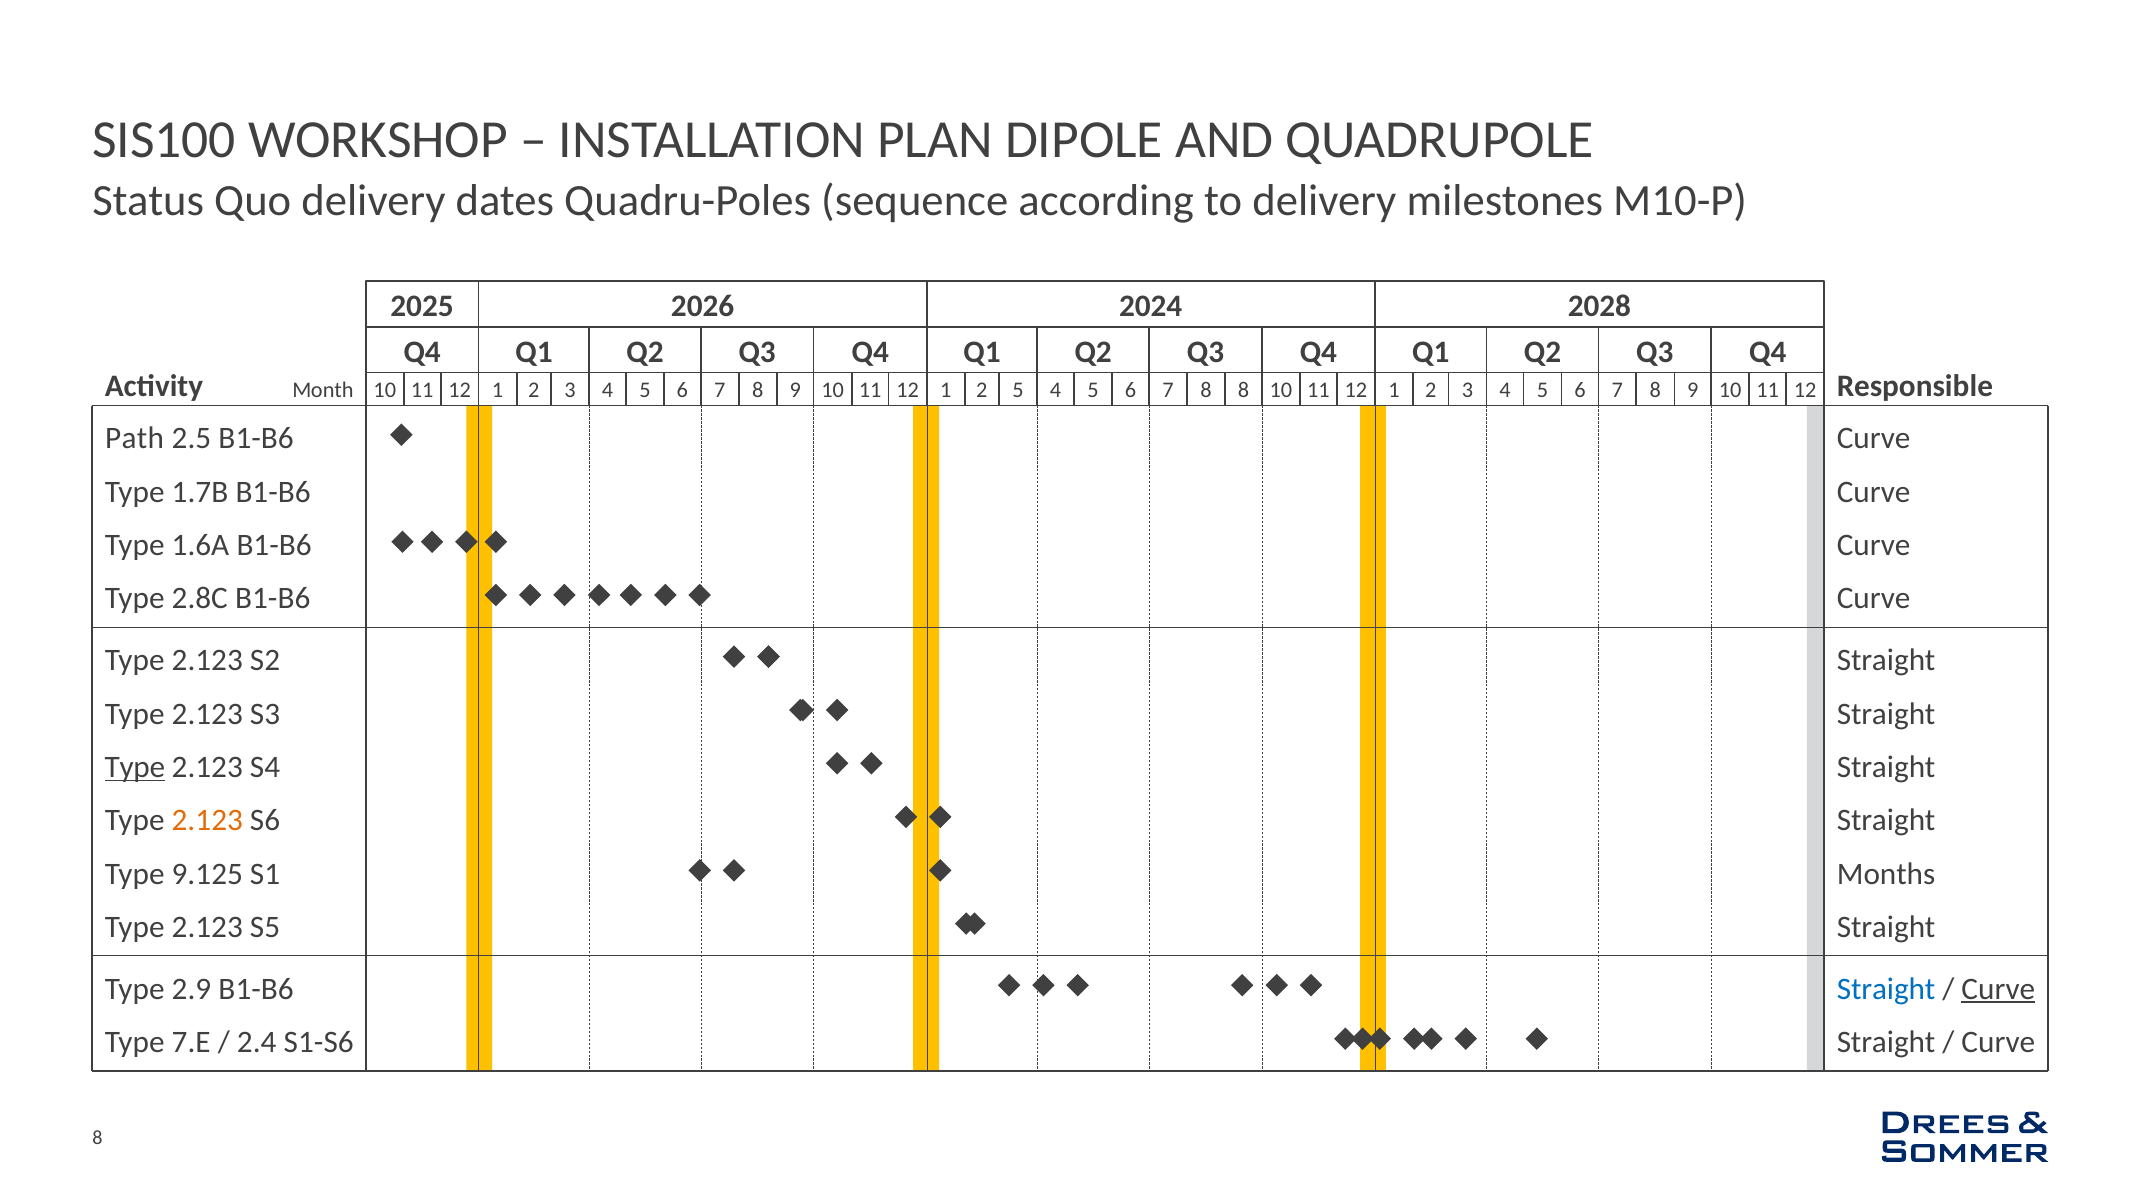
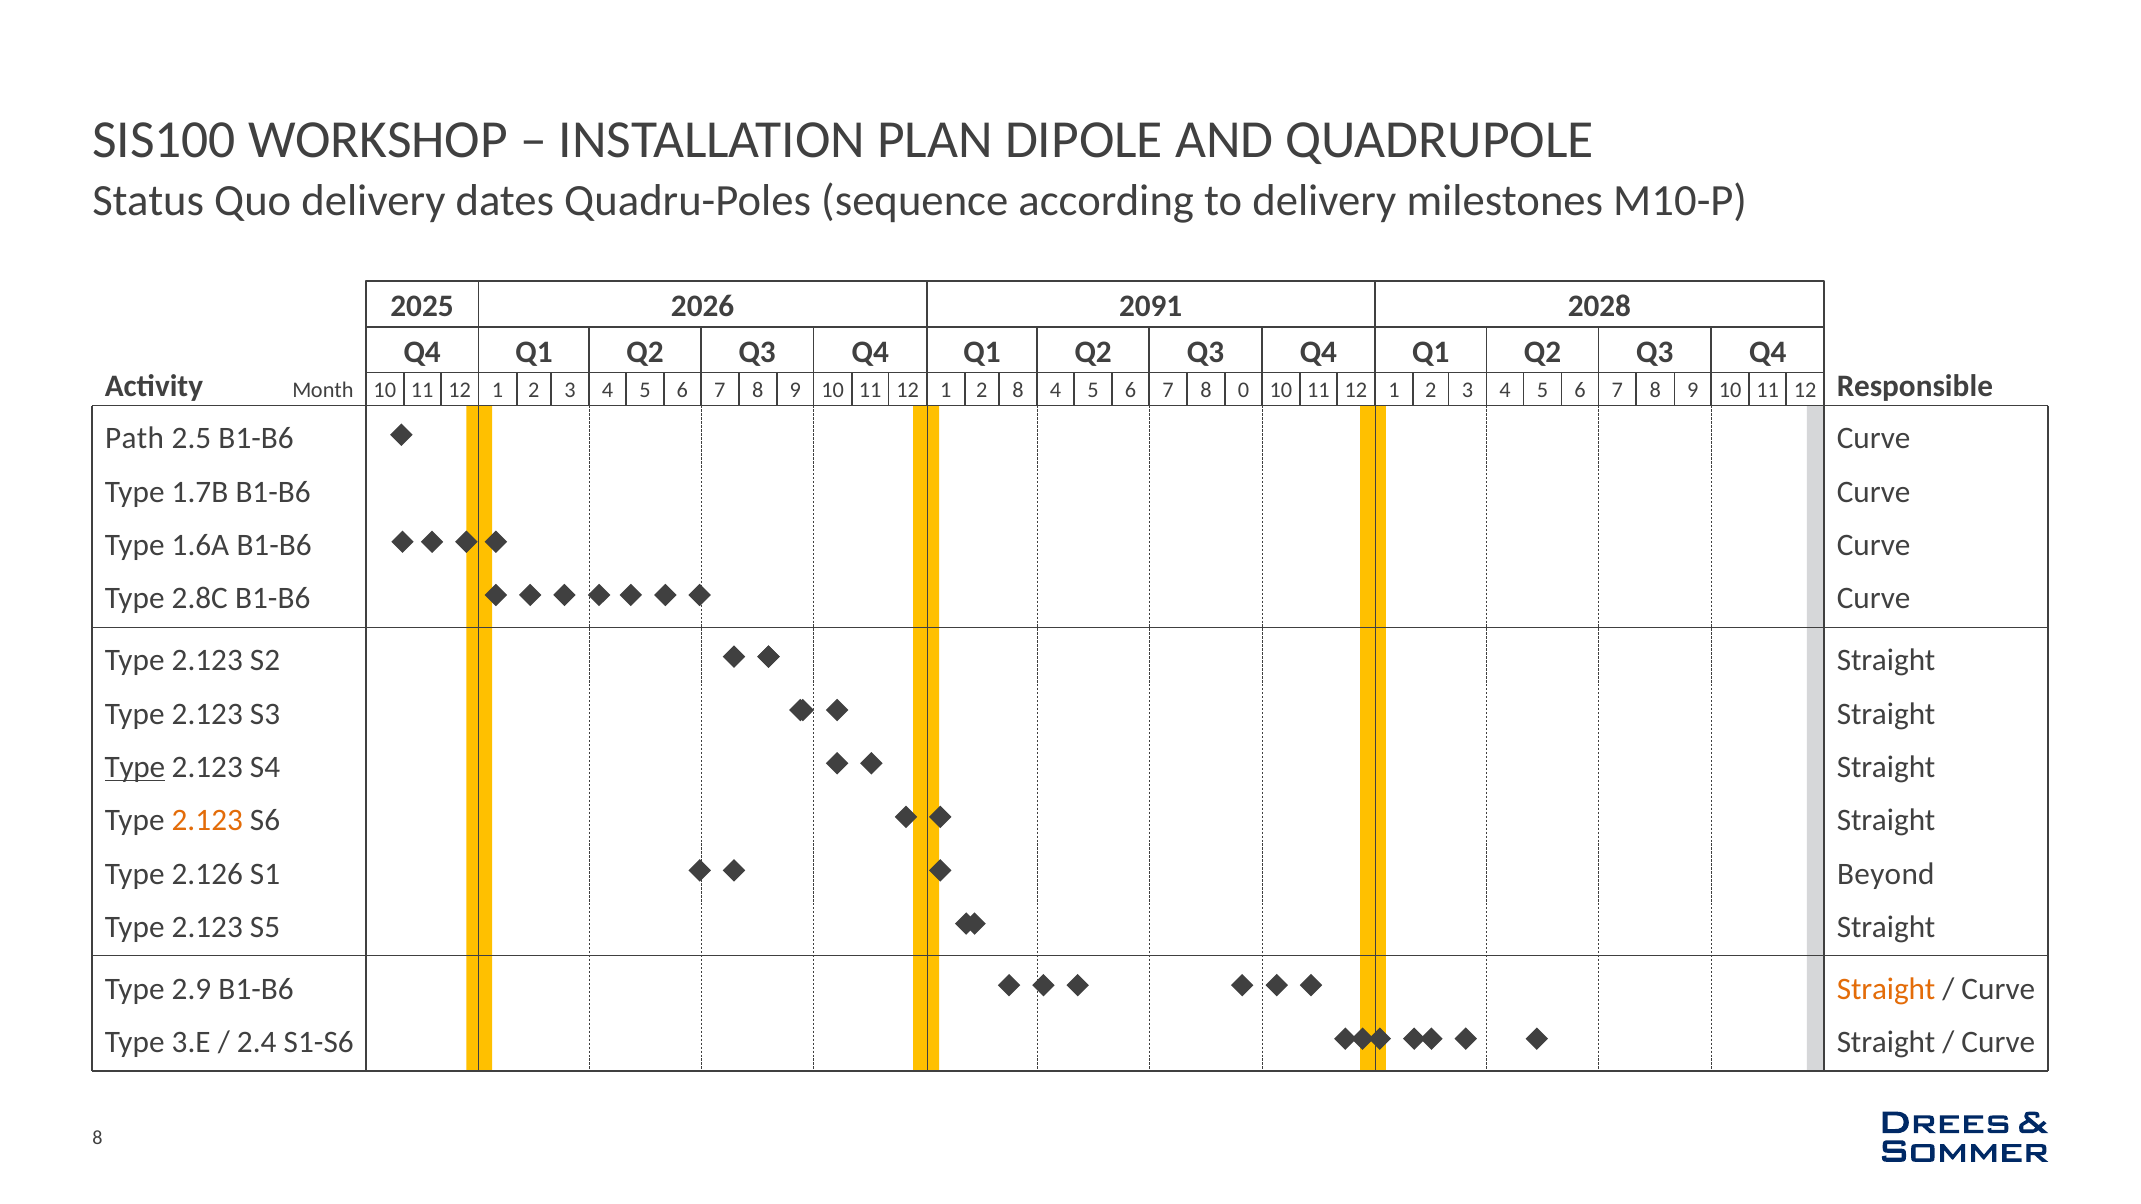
2024: 2024 -> 2091 (1151, 306)
2 5: 5 -> 8 (1018, 391)
8 8: 8 -> 0 (1244, 391)
9.125: 9.125 -> 2.126 (207, 874)
Months: Months -> Beyond (1886, 874)
Straight colour: blue -> orange (1886, 989)
Curve underline: present -> none (1998, 989)
7.E: 7.E -> 3.E (191, 1043)
